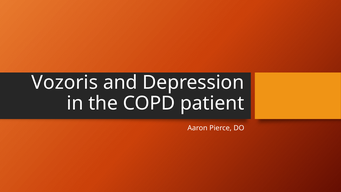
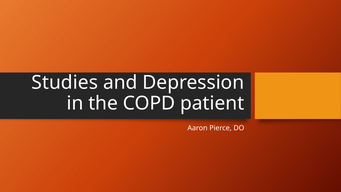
Vozoris: Vozoris -> Studies (65, 82)
